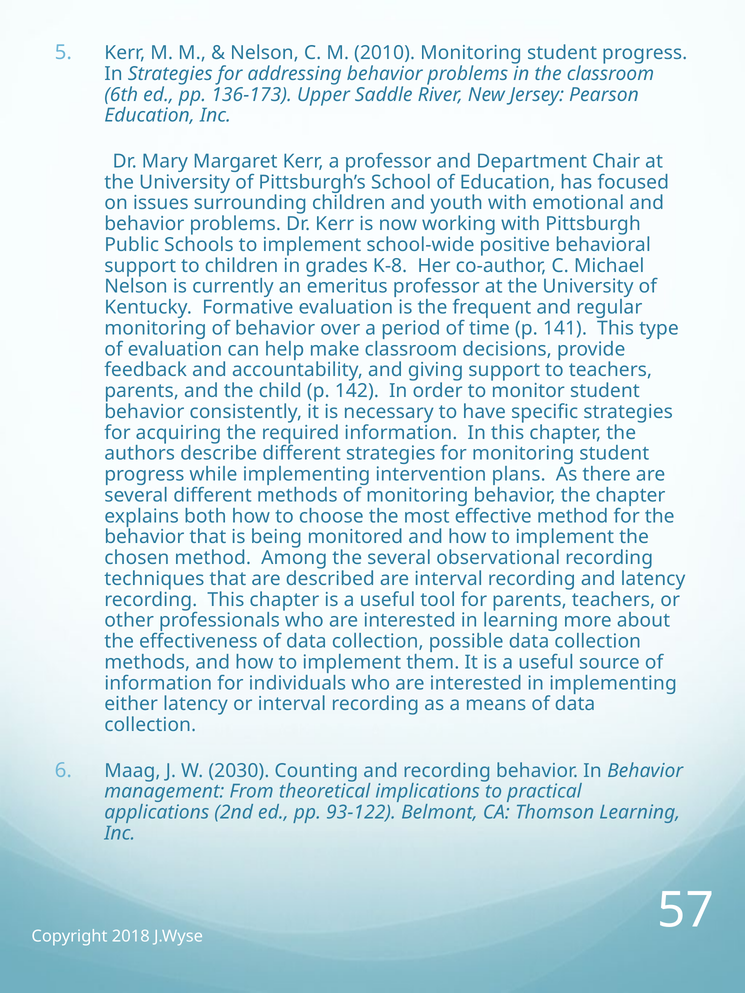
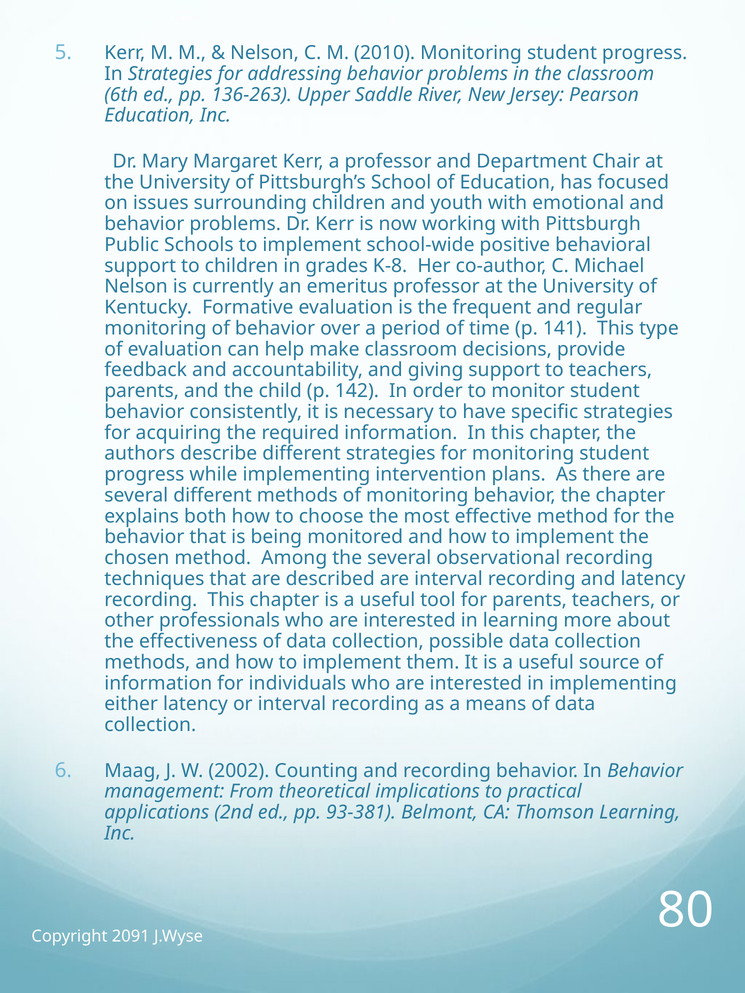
136-173: 136-173 -> 136-263 (252, 95)
2030: 2030 -> 2002 (239, 771)
93-122: 93-122 -> 93-381 (361, 813)
2018: 2018 -> 2091 (131, 937)
57: 57 -> 80 (686, 911)
